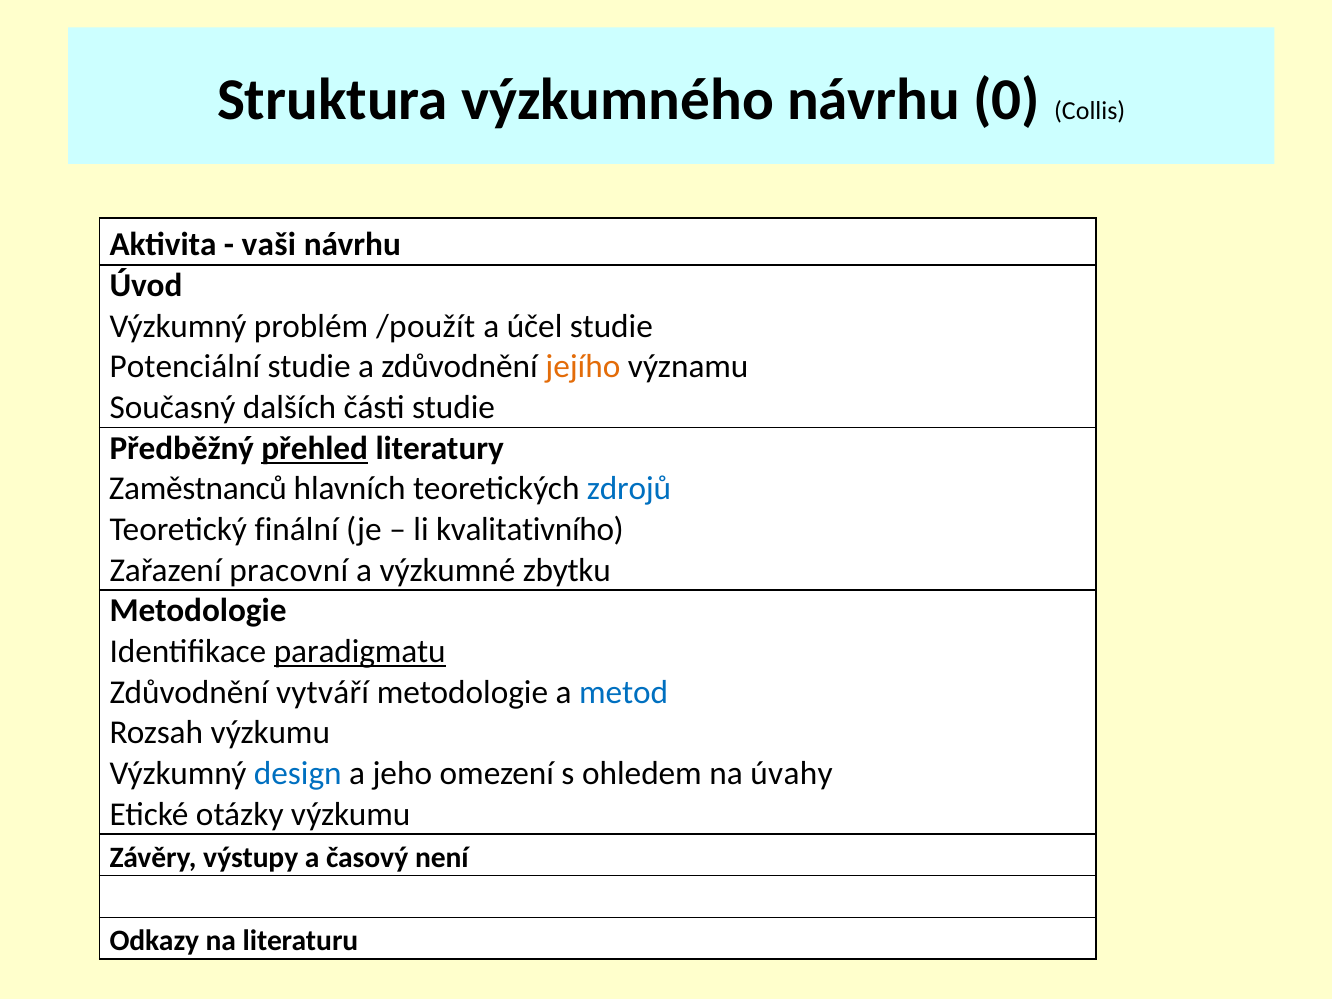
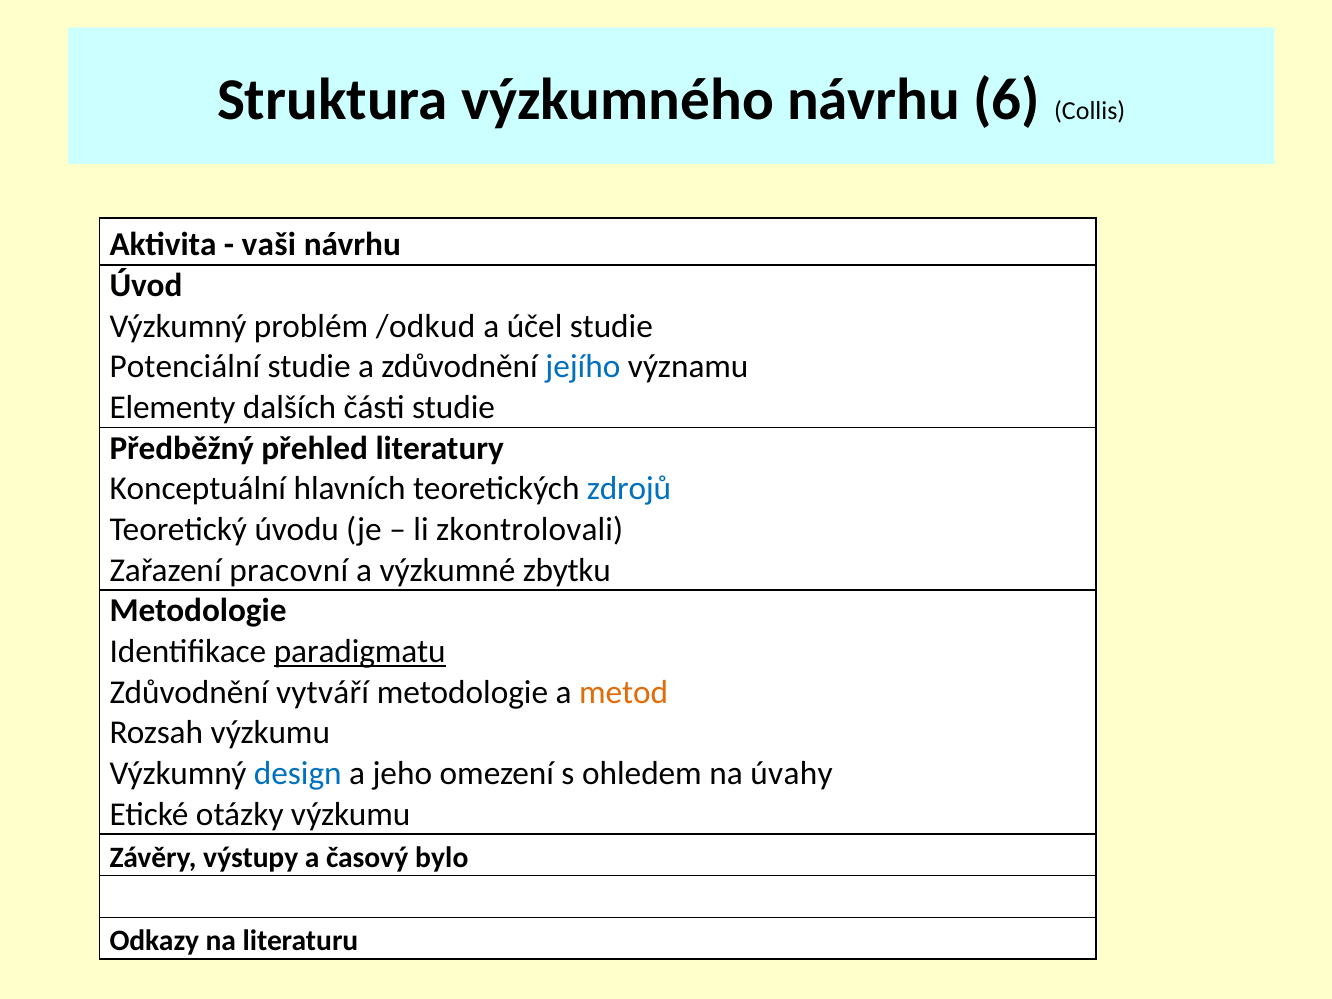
0: 0 -> 6 (1007, 100)
/použít: /použít -> /odkud (426, 326)
jejího colour: orange -> blue (583, 367)
Současný: Současný -> Elementy (173, 408)
přehled underline: present -> none (315, 448)
Zaměstnanců: Zaměstnanců -> Konceptuální (198, 489)
finální: finální -> úvodu (297, 530)
kvalitativního: kvalitativního -> zkontrolovali (530, 530)
metod colour: blue -> orange (624, 692)
není: není -> bylo (442, 858)
